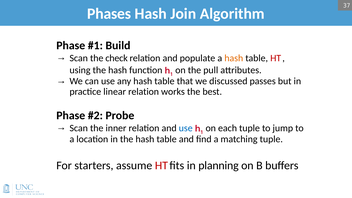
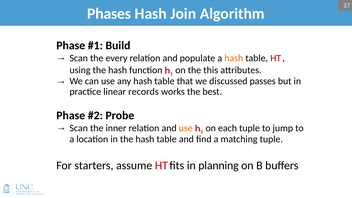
check: check -> every (117, 58)
pull: pull -> this (211, 70)
linear relation: relation -> records (143, 92)
use colour: blue -> orange (186, 128)
